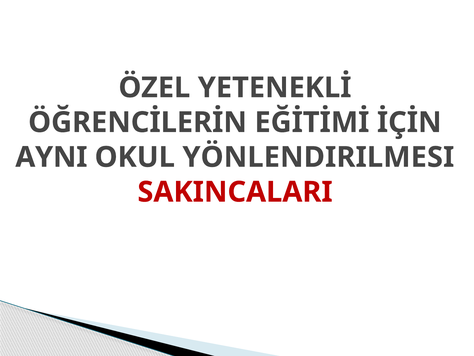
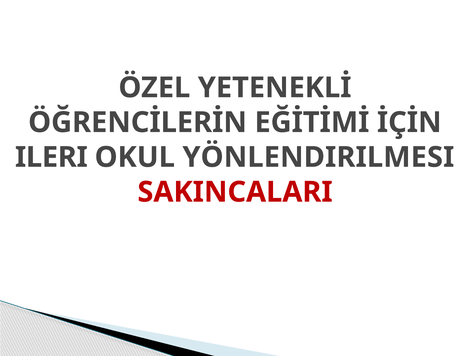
AYNI: AYNI -> ILERI (51, 157)
